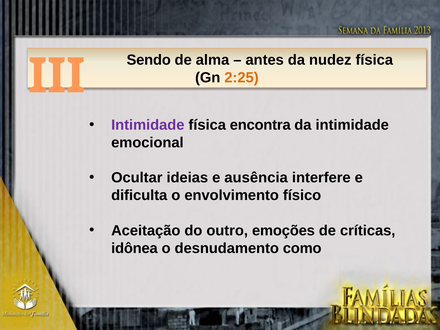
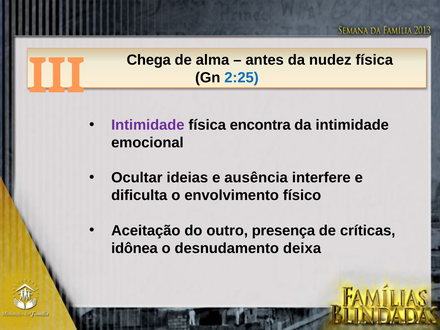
Sendo: Sendo -> Chega (149, 60)
2:25 colour: orange -> blue (242, 78)
emoções: emoções -> presença (283, 231)
como: como -> deixa (302, 248)
